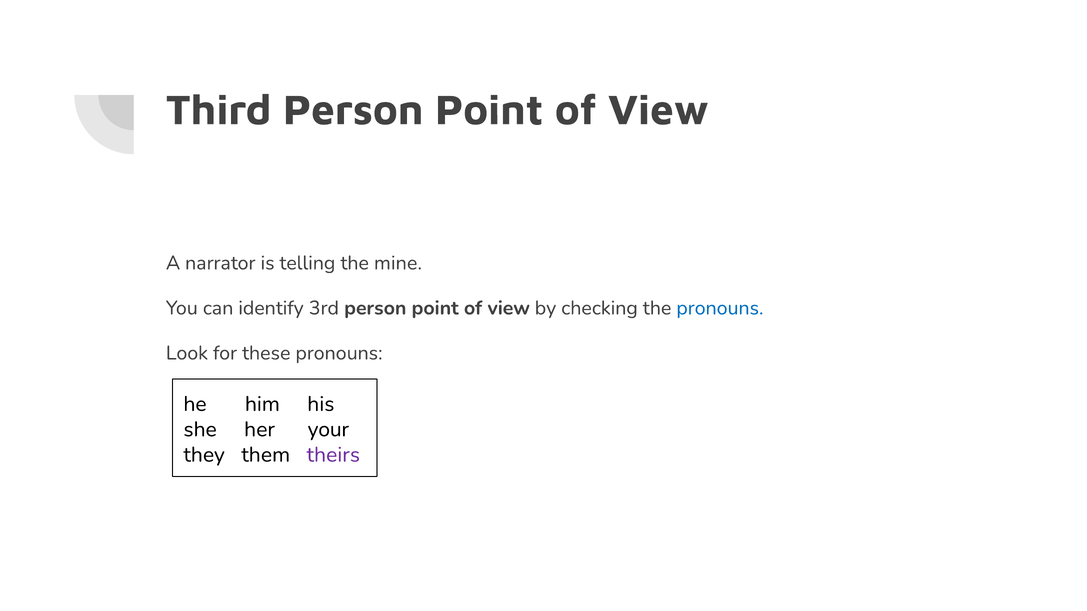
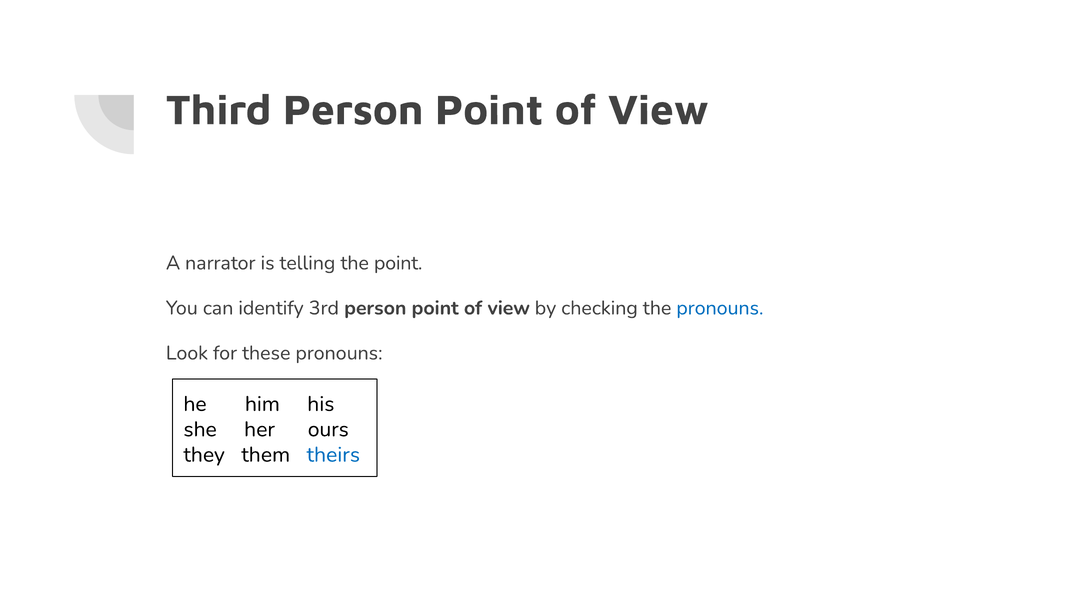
the mine: mine -> point (398, 263)
your: your -> ours (328, 430)
theirs colour: purple -> blue (333, 455)
